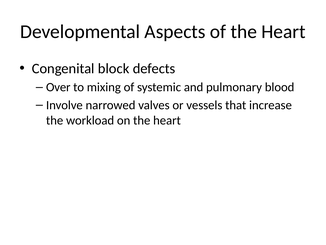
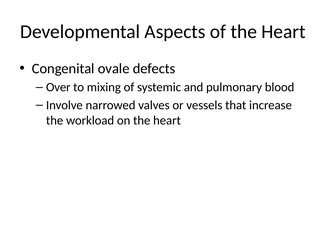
block: block -> ovale (114, 68)
